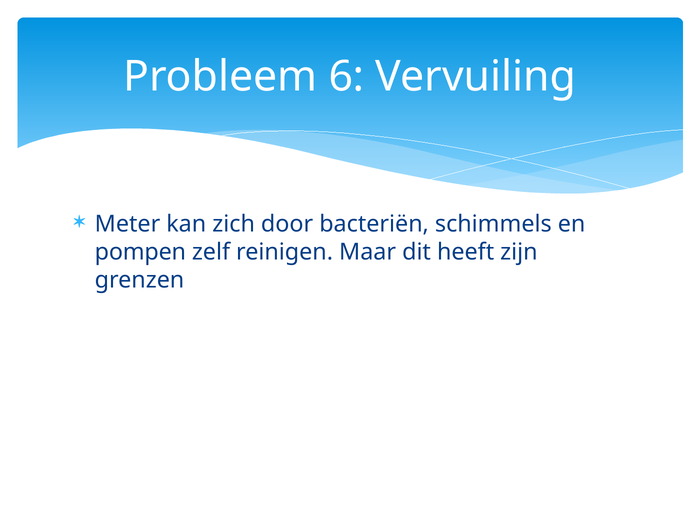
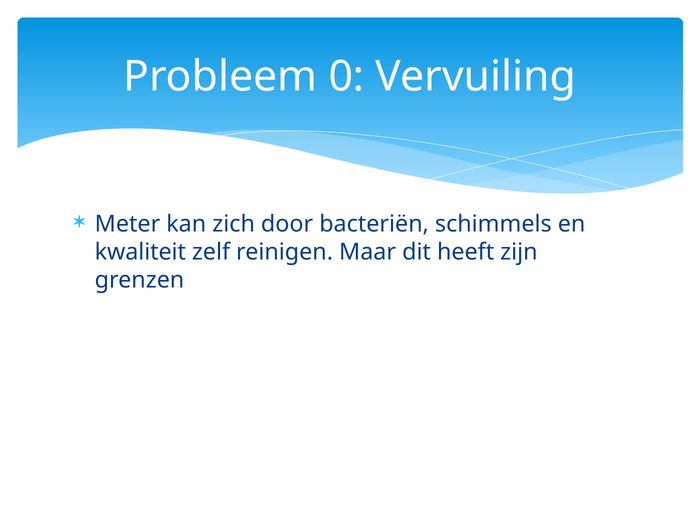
6: 6 -> 0 (346, 77)
pompen: pompen -> kwaliteit (140, 252)
